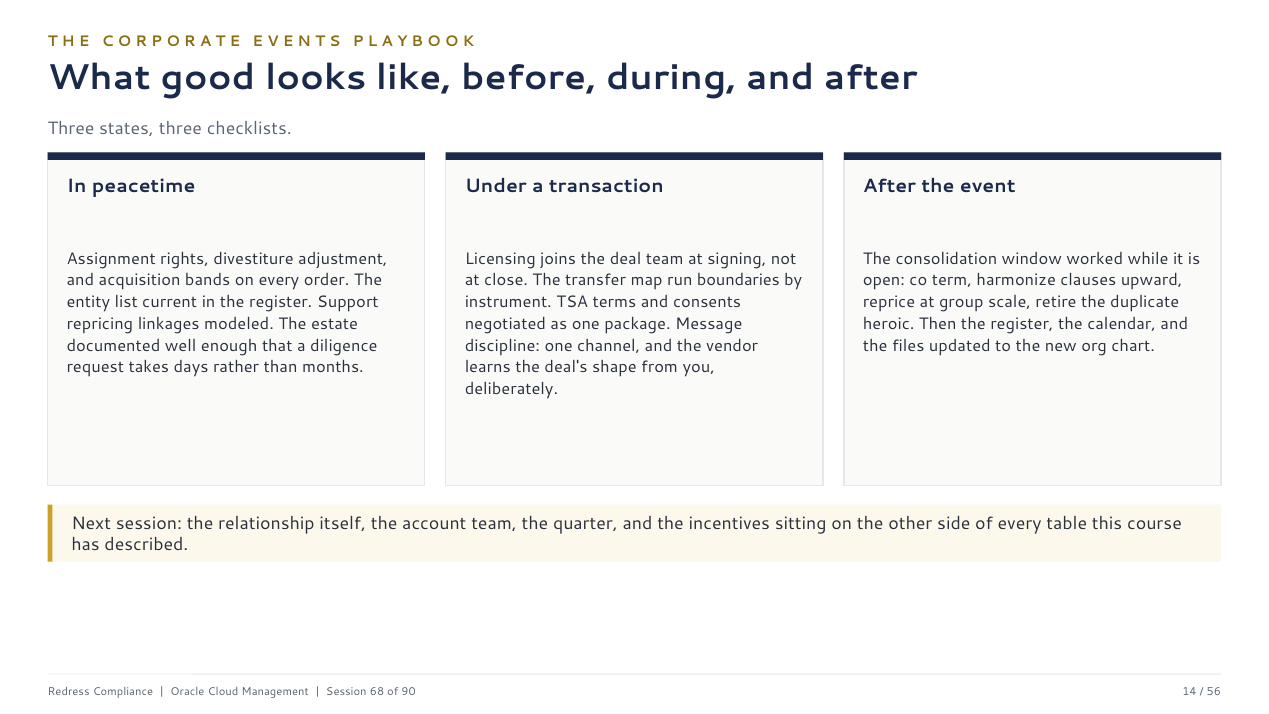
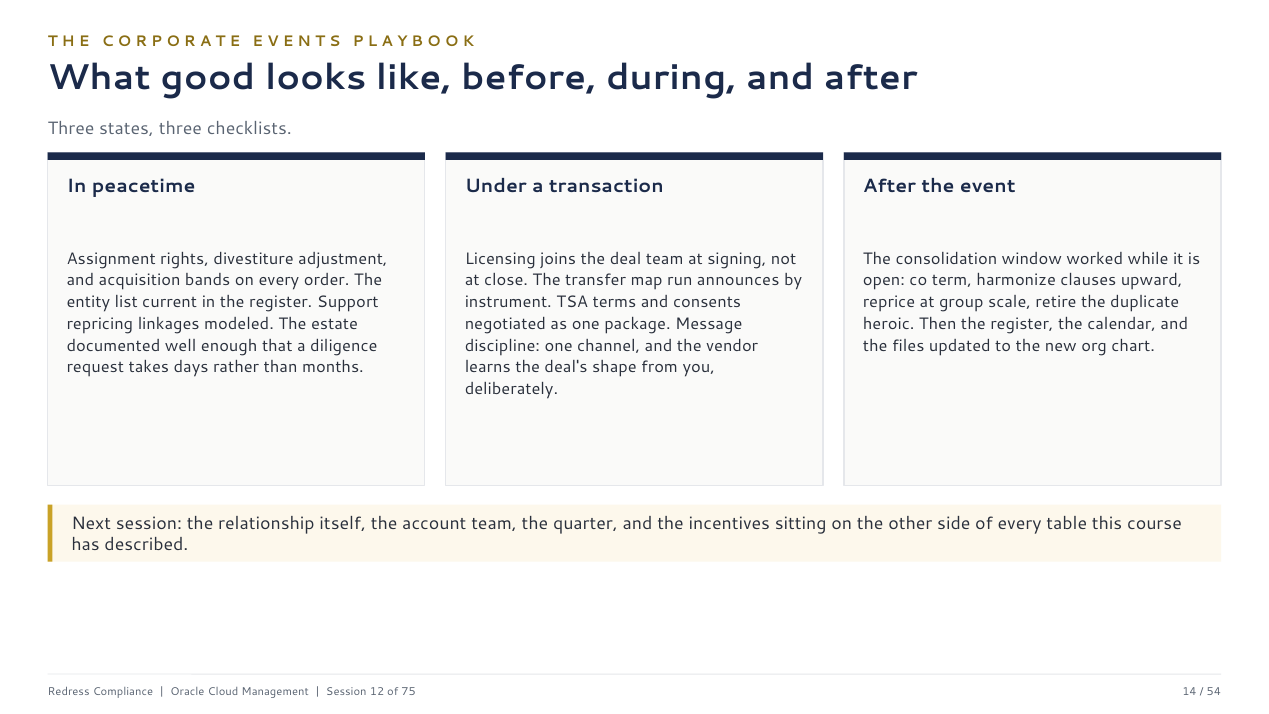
boundaries: boundaries -> announces (738, 280)
68: 68 -> 12 (377, 692)
90: 90 -> 75 (409, 692)
56: 56 -> 54 (1214, 692)
